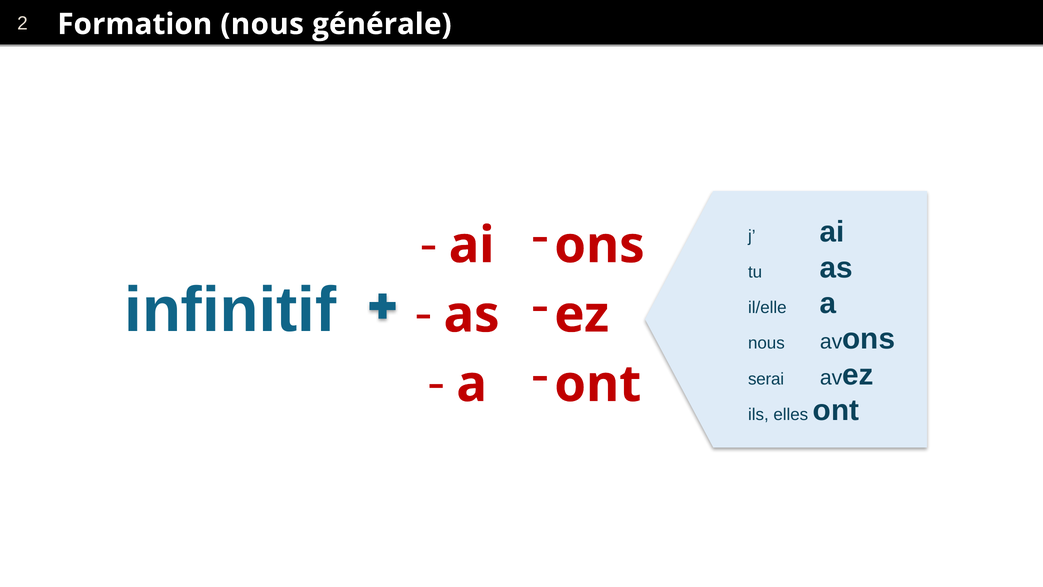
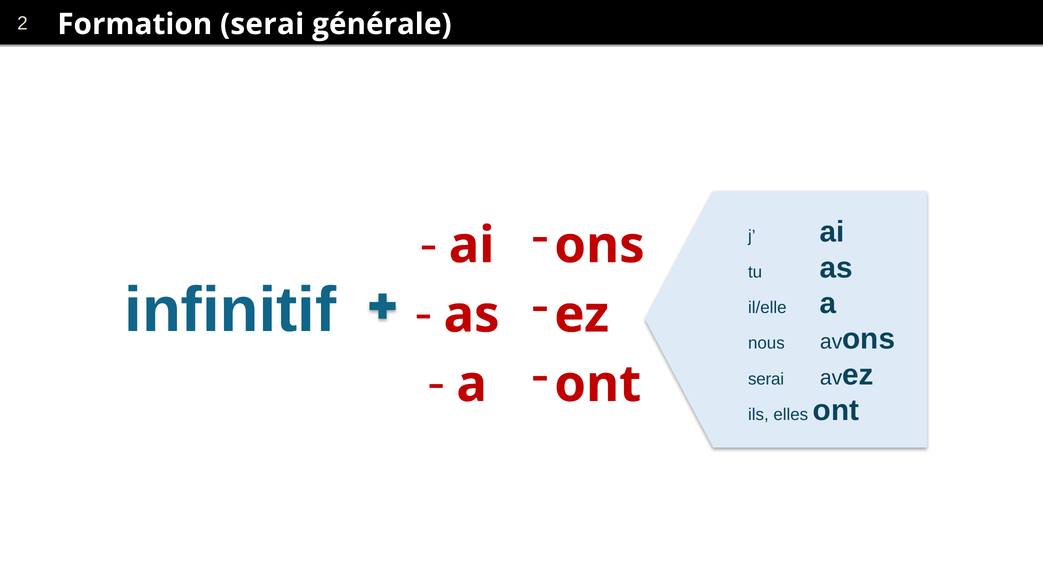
Formation nous: nous -> serai (262, 24)
